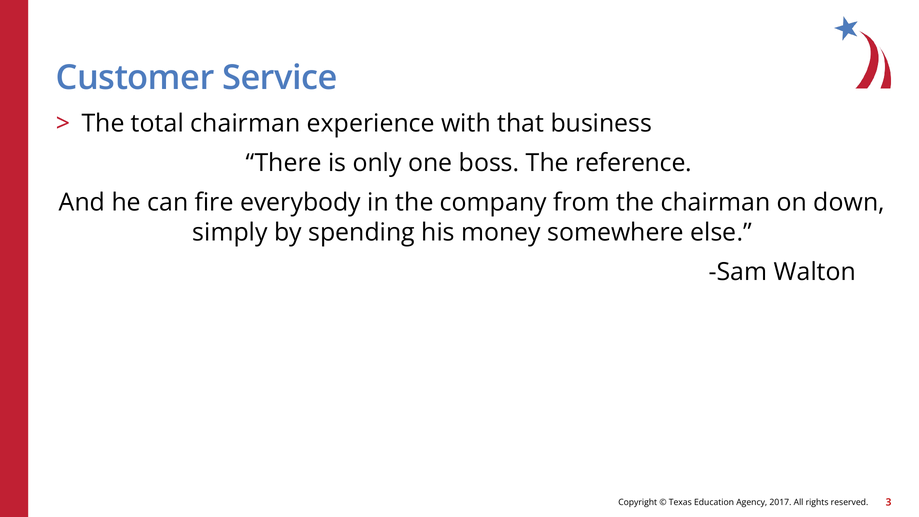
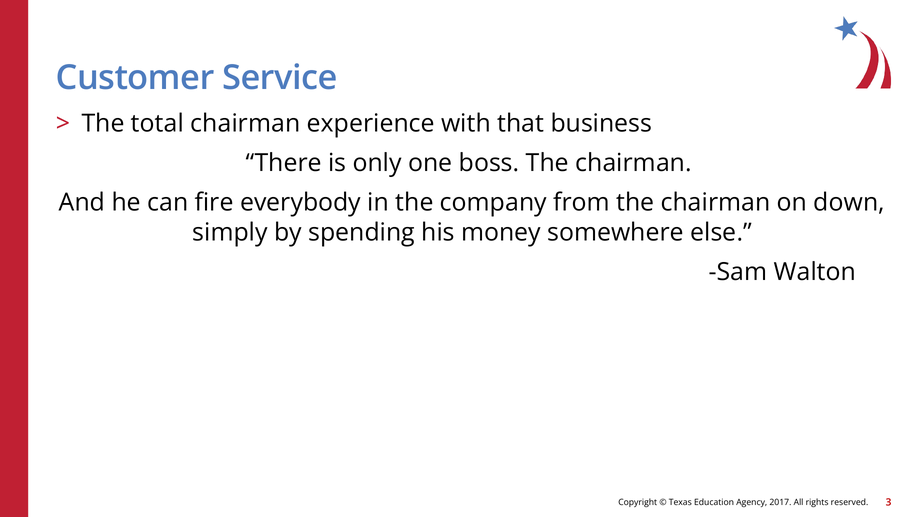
boss The reference: reference -> chairman (633, 163)
